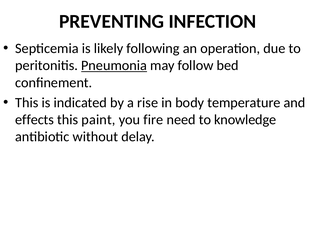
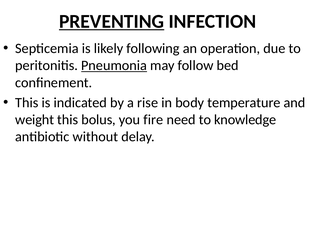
PREVENTING underline: none -> present (112, 21)
effects: effects -> weight (35, 120)
paint: paint -> bolus (99, 120)
